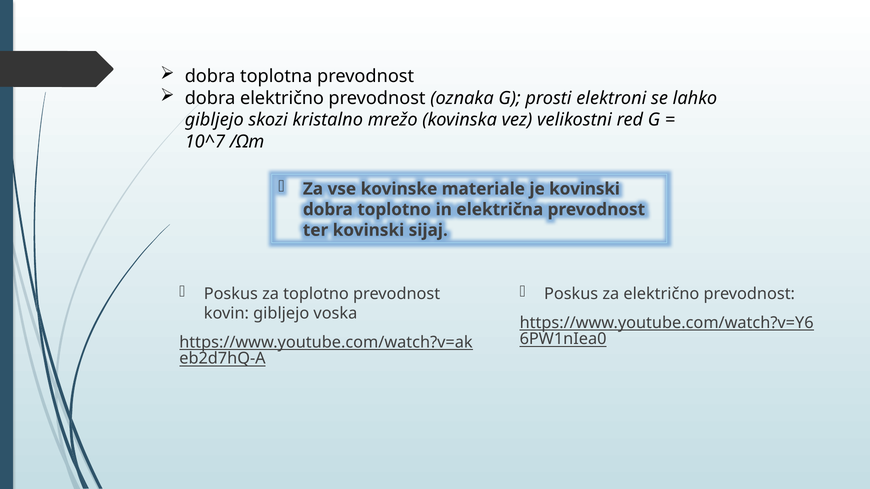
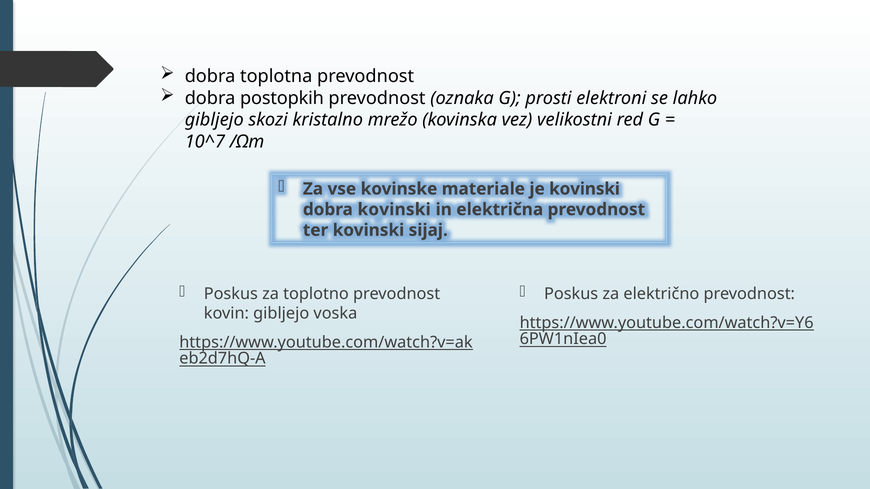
dobra električno: električno -> postopkih (282, 98)
dobra toplotno: toplotno -> kovinski (394, 210)
